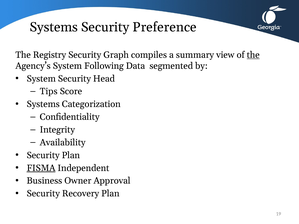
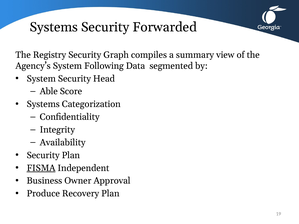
Preference: Preference -> Forwarded (165, 27)
the underline: present -> none (253, 55)
Tips: Tips -> Able (49, 91)
Security: Security -> Produce (43, 194)
